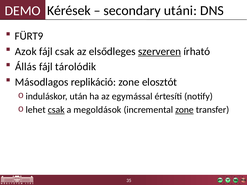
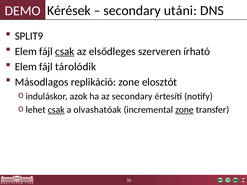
FÜRT9: FÜRT9 -> SPLIT9 (29, 36)
Azok: Azok -> Elem (26, 51)
csak underline: none -> present (65, 51)
szerveren underline: present -> none (160, 51)
Állás: Állás -> Elem (26, 67)
után: után -> azok (79, 96)
az egymással: egymással -> secondary (132, 96)
megoldások: megoldások -> olvashatóak (97, 110)
